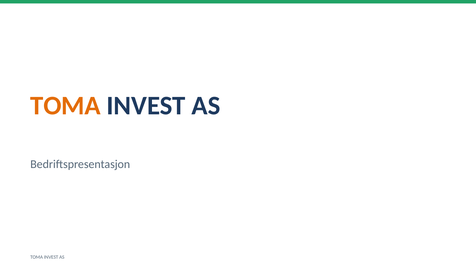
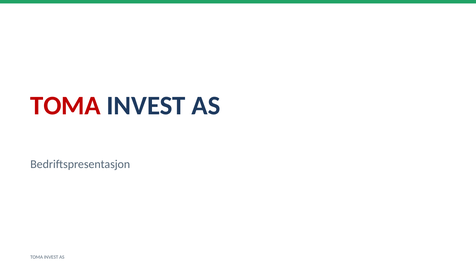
TOMA colour: orange -> red (65, 106)
